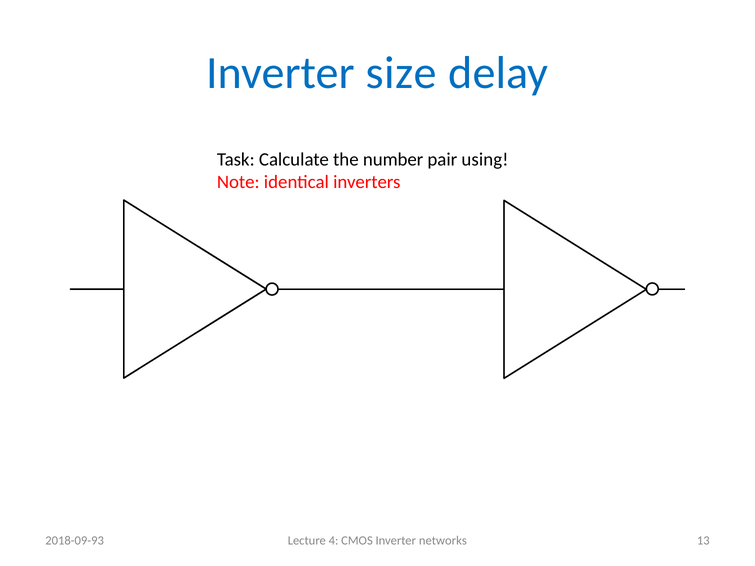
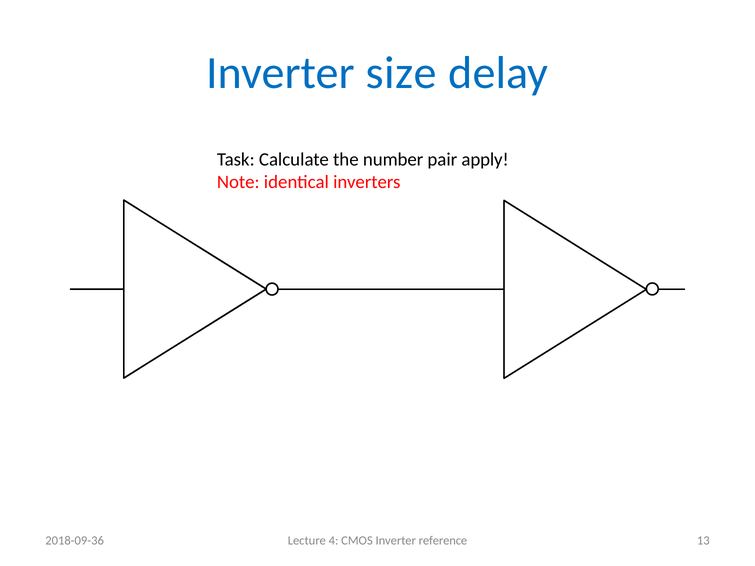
using: using -> apply (485, 160)
networks: networks -> reference (443, 541)
2018-09-93: 2018-09-93 -> 2018-09-36 (75, 541)
